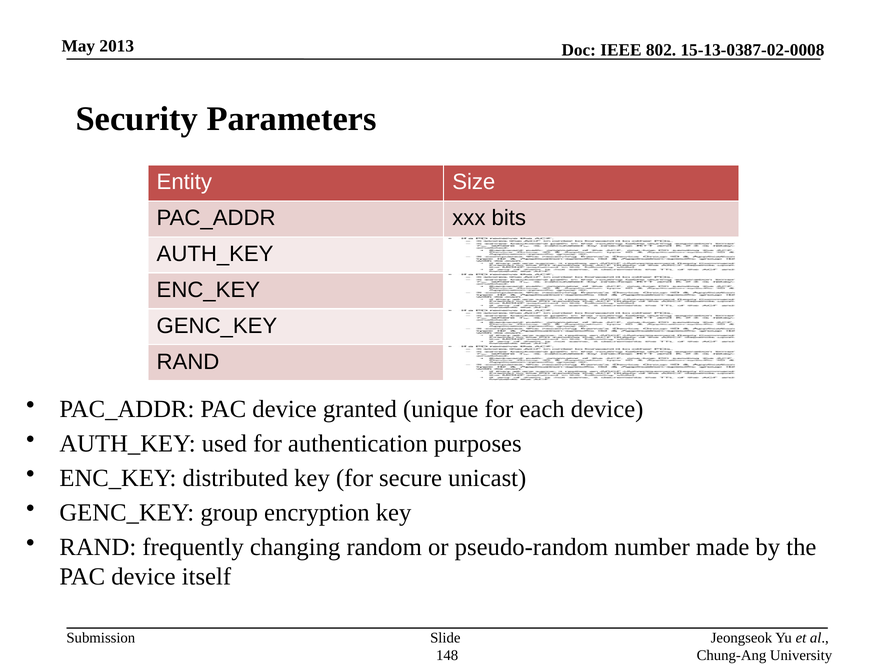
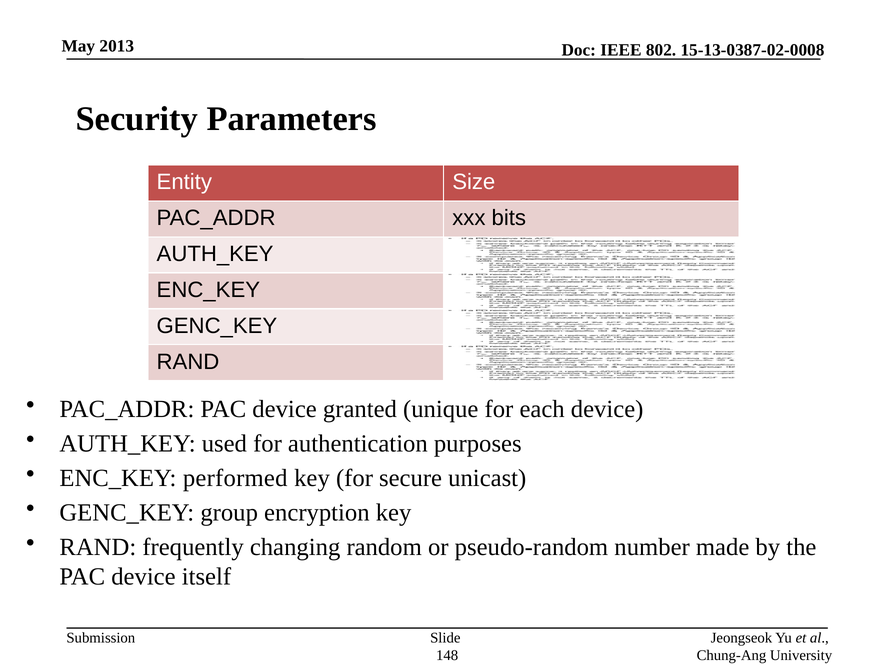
distributed: distributed -> performed (235, 478)
